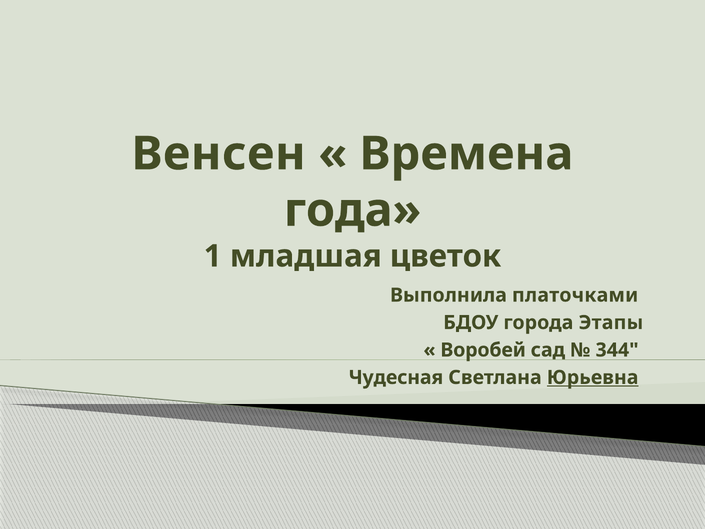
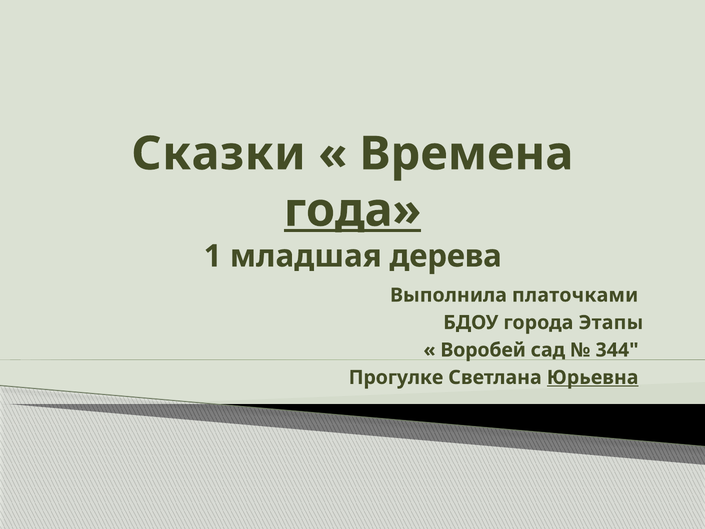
Венсен: Венсен -> Сказки (219, 154)
года underline: none -> present (353, 210)
цветок: цветок -> дерева (446, 256)
Чудесная: Чудесная -> Прогулке (396, 377)
